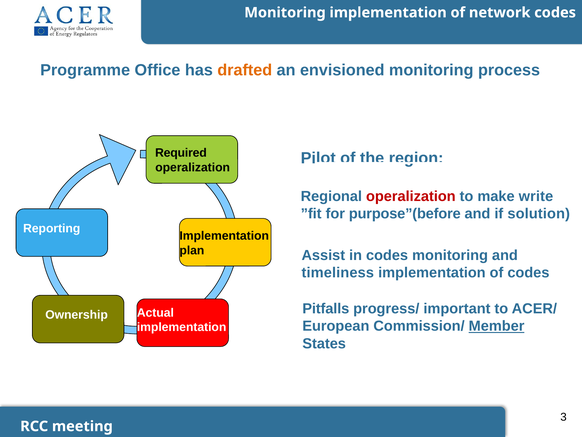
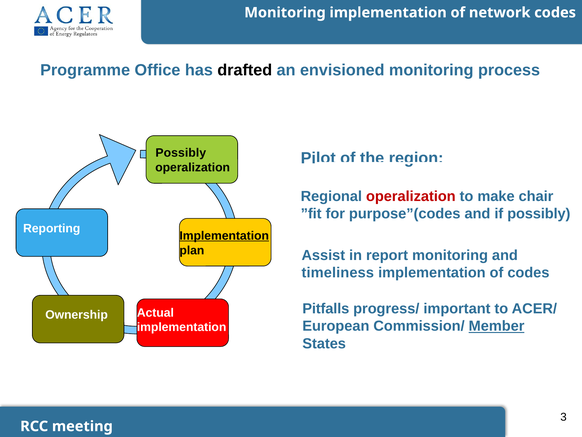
drafted colour: orange -> black (245, 70)
Required: Required -> Possibly (181, 153)
write: write -> chair (536, 196)
purpose”(before: purpose”(before -> purpose”(codes (405, 214)
if solution: solution -> possibly (539, 214)
Implementation underline: none -> present (224, 236)
in codes: codes -> report (387, 255)
